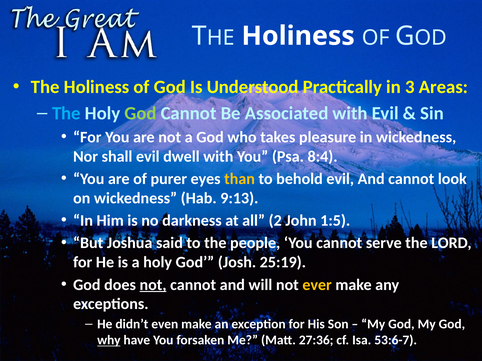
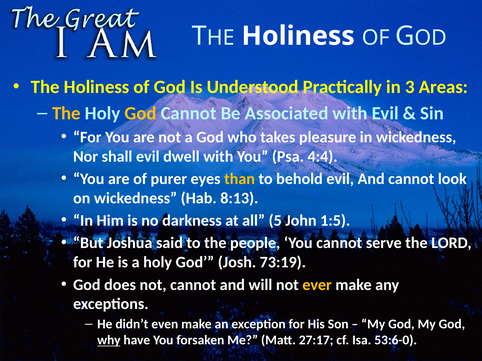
The colour: light blue -> yellow (66, 113)
God colour: light green -> yellow (141, 113)
8:4: 8:4 -> 4:4 (323, 157)
9:13: 9:13 -> 8:13 (239, 198)
2: 2 -> 5 (275, 221)
25:19: 25:19 -> 73:19 (283, 263)
not underline: present -> none (153, 285)
27:36: 27:36 -> 27:17 (316, 341)
53:6-7: 53:6-7 -> 53:6-0 (396, 341)
